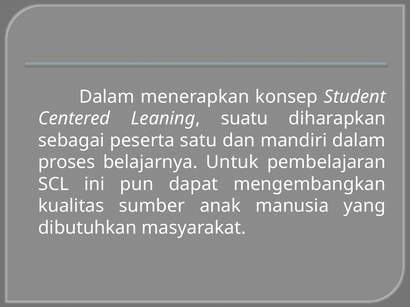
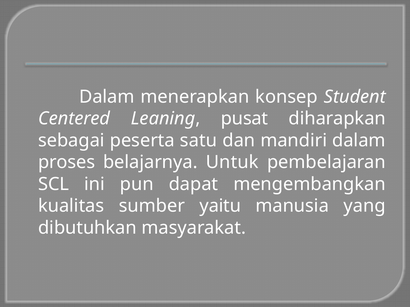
suatu: suatu -> pusat (245, 119)
anak: anak -> yaitu (220, 206)
